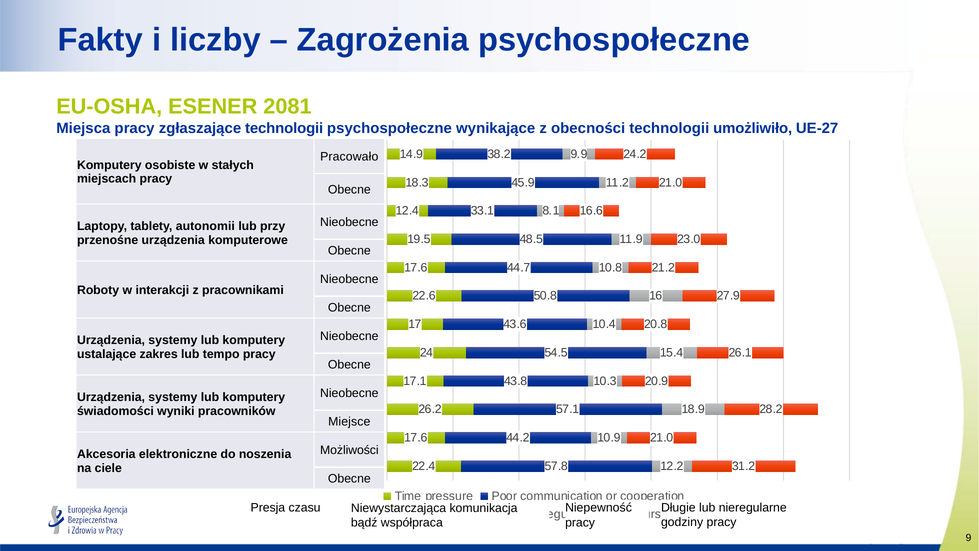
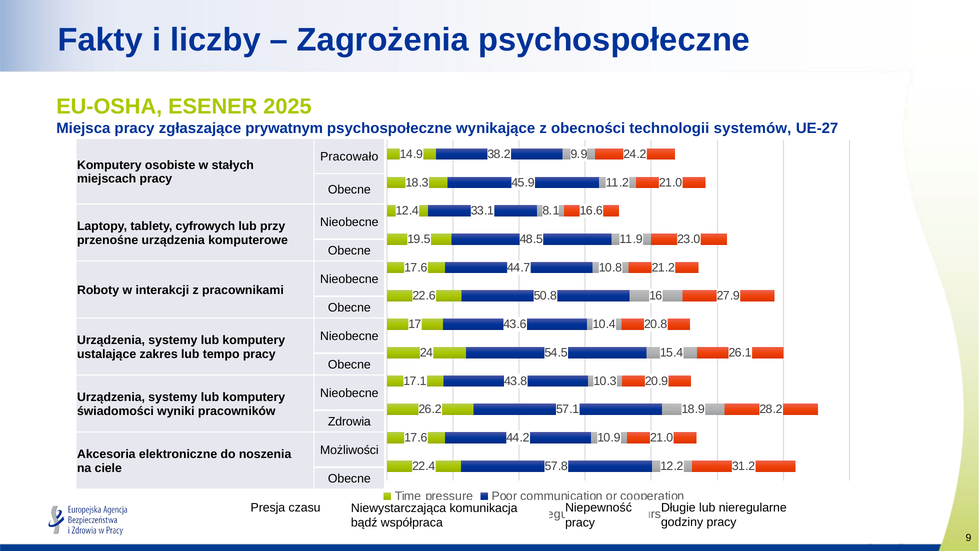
2081: 2081 -> 2025 (287, 107)
zgłaszające technologii: technologii -> prywatnym (284, 128)
umożliwiło: umożliwiło -> systemów (753, 128)
autonomii: autonomii -> cyfrowych (205, 226)
Miejsce: Miejsce -> Zdrowia (349, 422)
